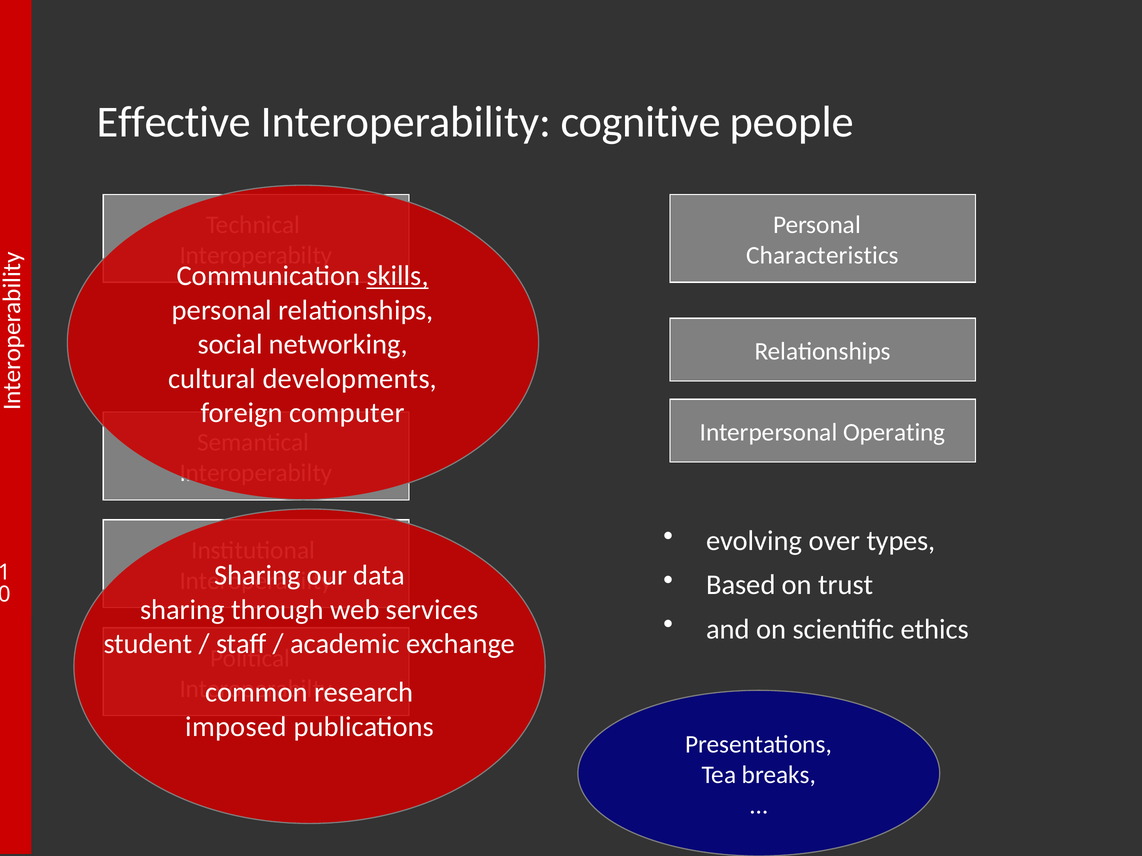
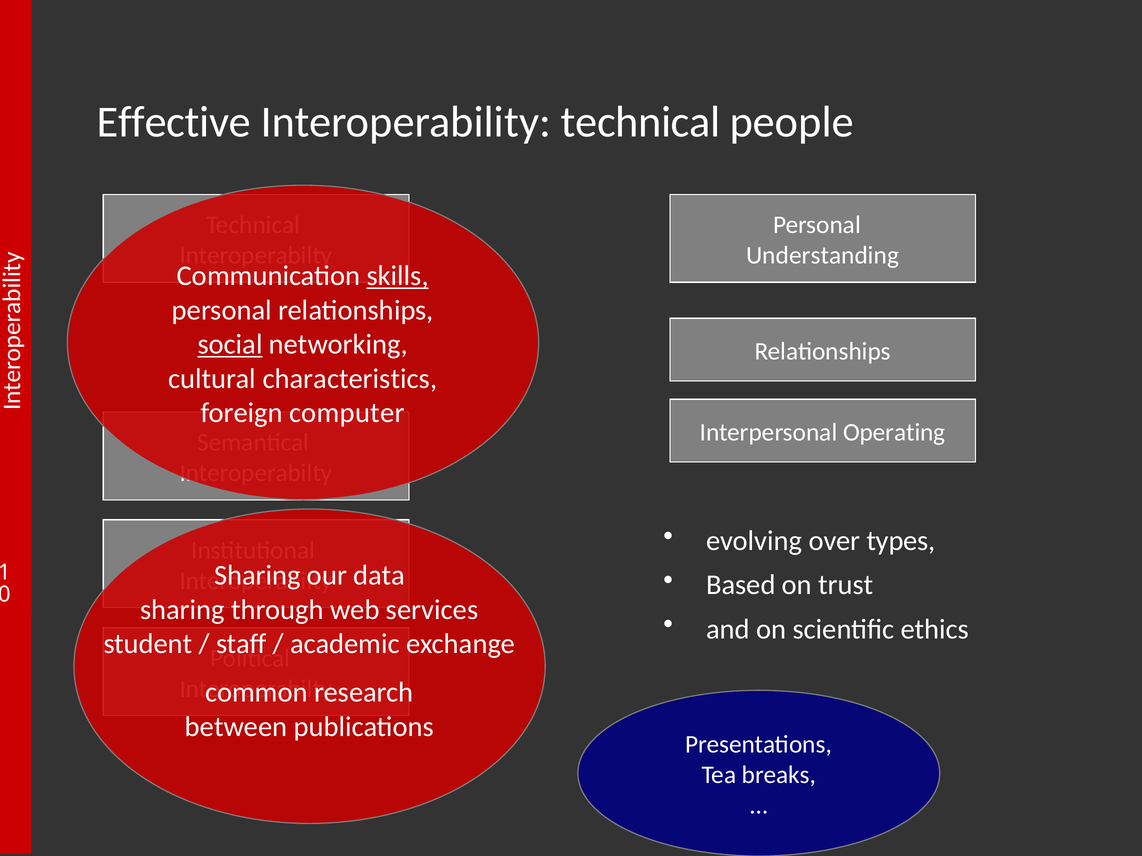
Interoperability cognitive: cognitive -> technical (641, 122)
Characteristics: Characteristics -> Understanding (823, 255)
social underline: none -> present (230, 345)
developments: developments -> characteristics (350, 379)
imposed: imposed -> between (236, 727)
